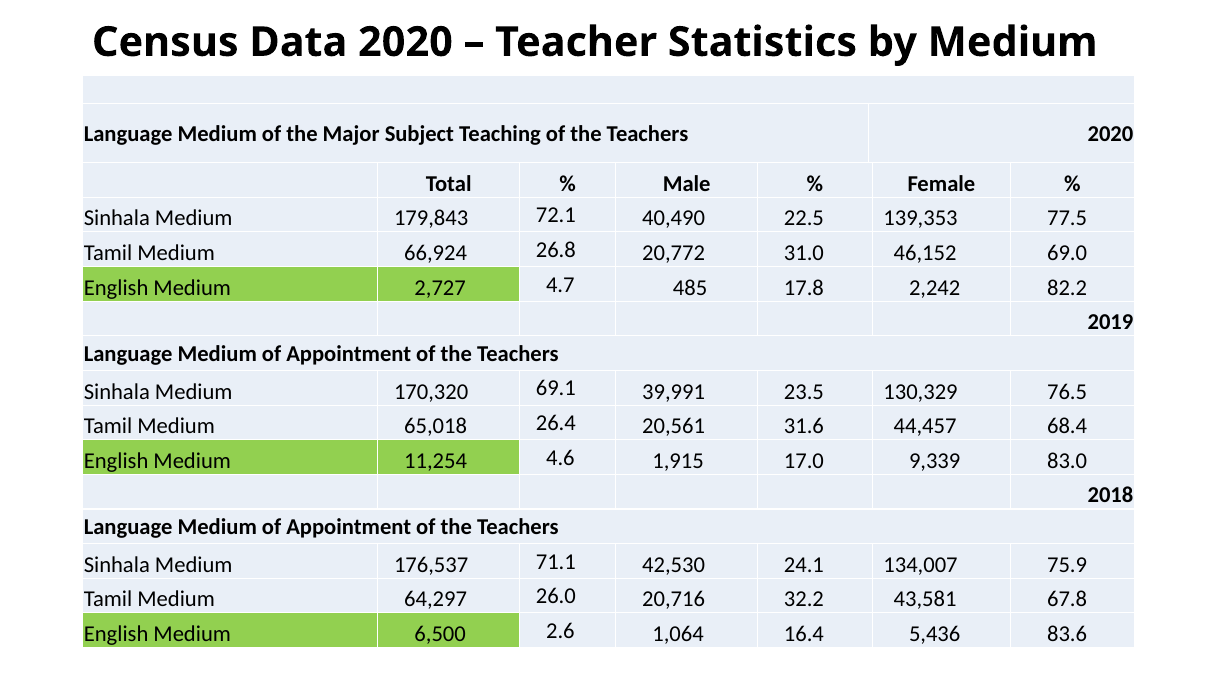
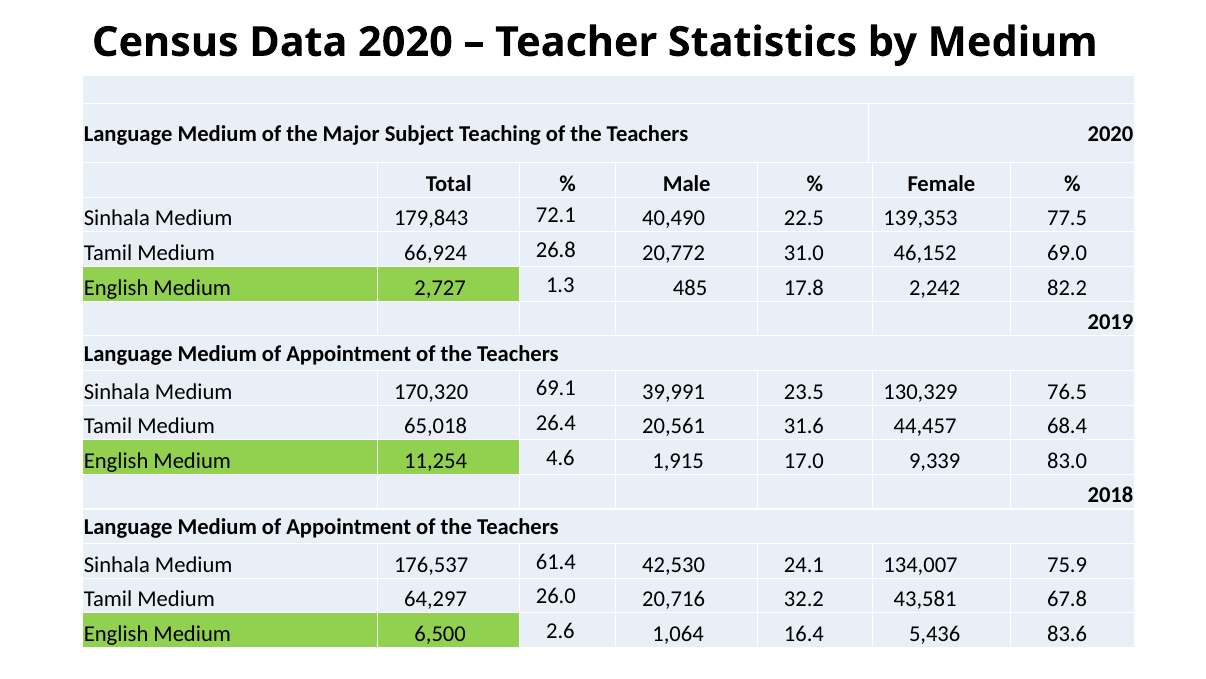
4.7: 4.7 -> 1.3 (560, 284)
71.1: 71.1 -> 61.4 (556, 561)
